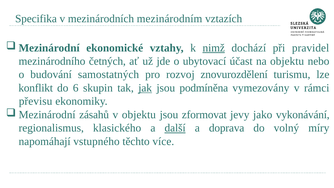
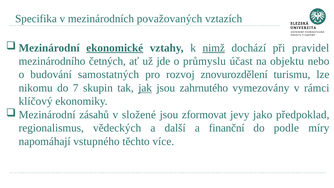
mezinárodním: mezinárodním -> považovaných (170, 19)
ekonomické underline: none -> present (115, 48)
ubytovací: ubytovací -> průmyslu (204, 61)
konflikt: konflikt -> nikomu (36, 88)
6: 6 -> 7 (76, 88)
podmíněna: podmíněna -> zahrnutého (204, 88)
převisu: převisu -> klíčový (36, 101)
v objektu: objektu -> složené (139, 115)
vykonávání: vykonávání -> předpoklad (303, 115)
klasického: klasického -> vědeckých (117, 128)
další underline: present -> none (175, 128)
doprava: doprava -> finanční (227, 128)
volný: volný -> podle (286, 128)
